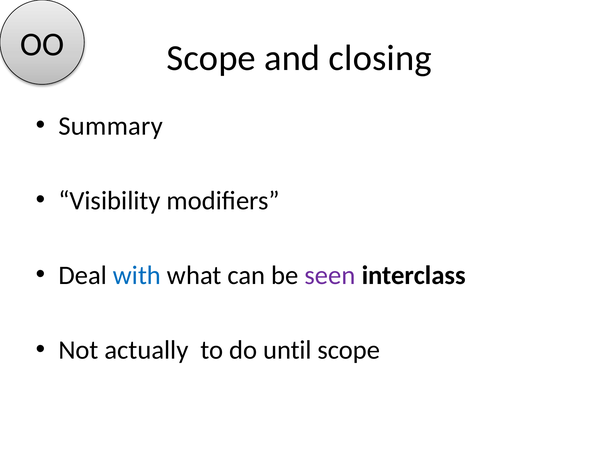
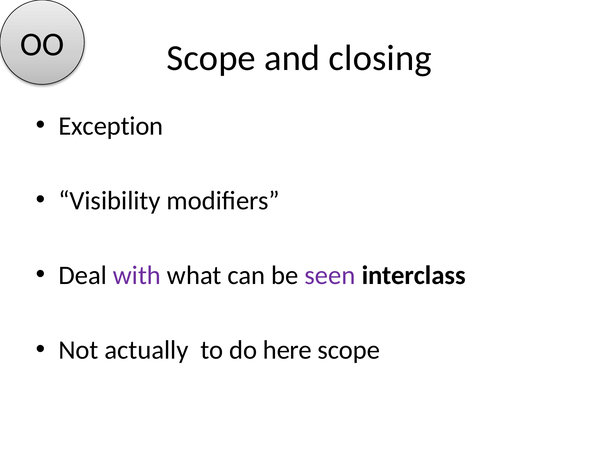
Summary: Summary -> Exception (111, 126)
with colour: blue -> purple (137, 275)
until: until -> here (287, 349)
